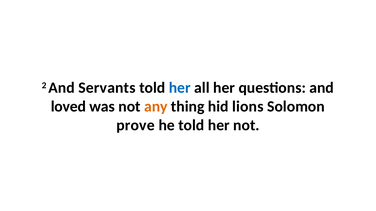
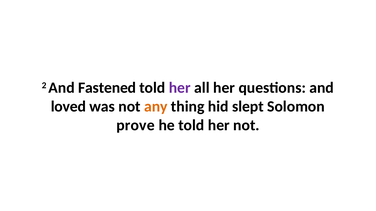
Servants: Servants -> Fastened (107, 88)
her colour: blue -> purple (180, 88)
lions: lions -> slept (248, 107)
